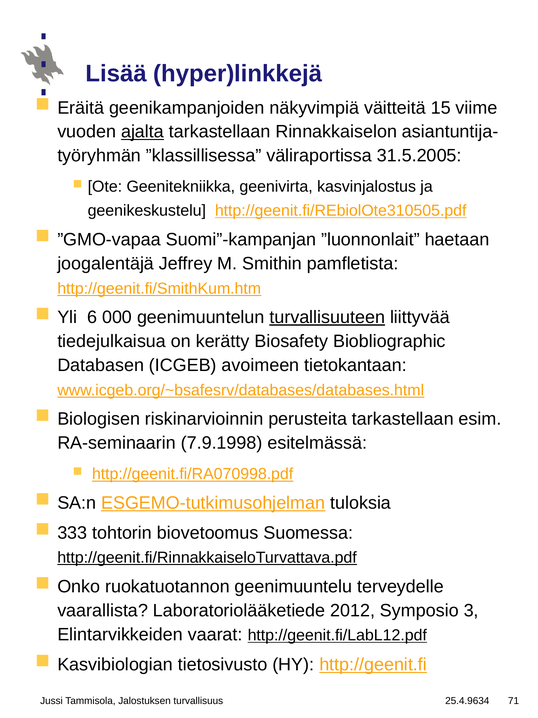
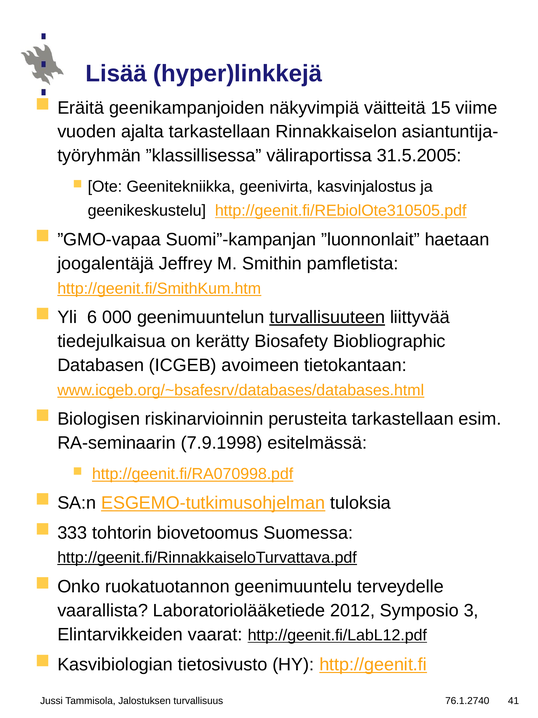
ajalta underline: present -> none (142, 132)
25.4.9634: 25.4.9634 -> 76.1.2740 (467, 700)
71: 71 -> 41 (514, 700)
